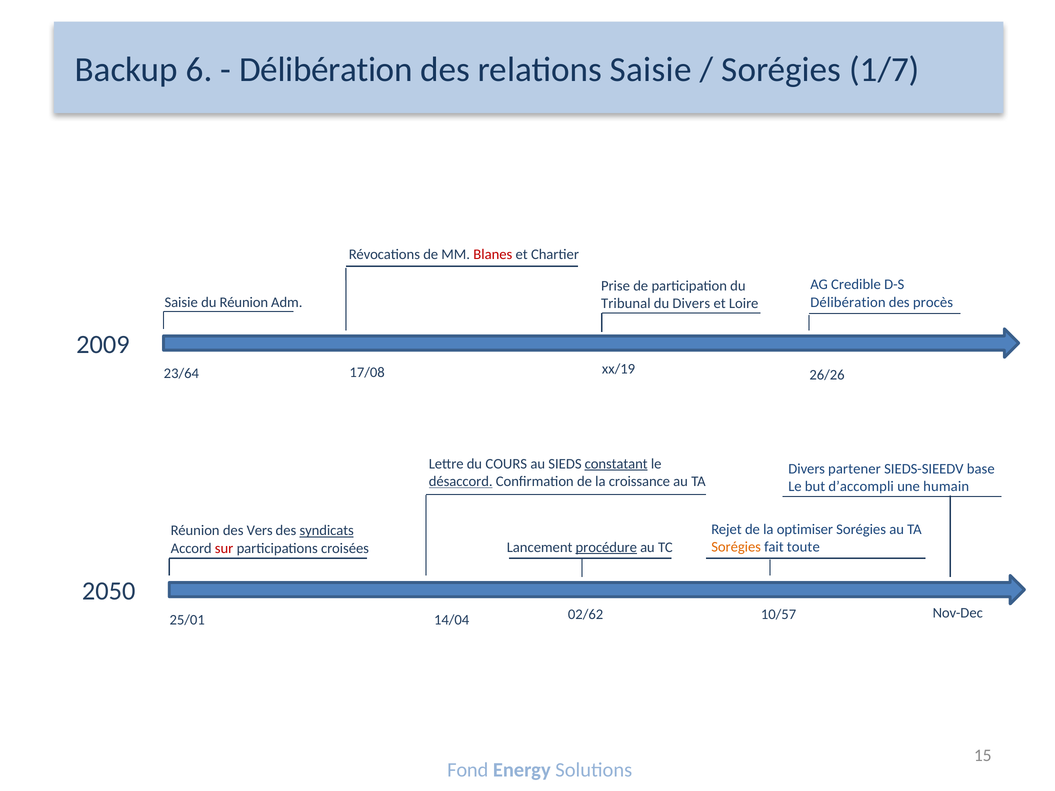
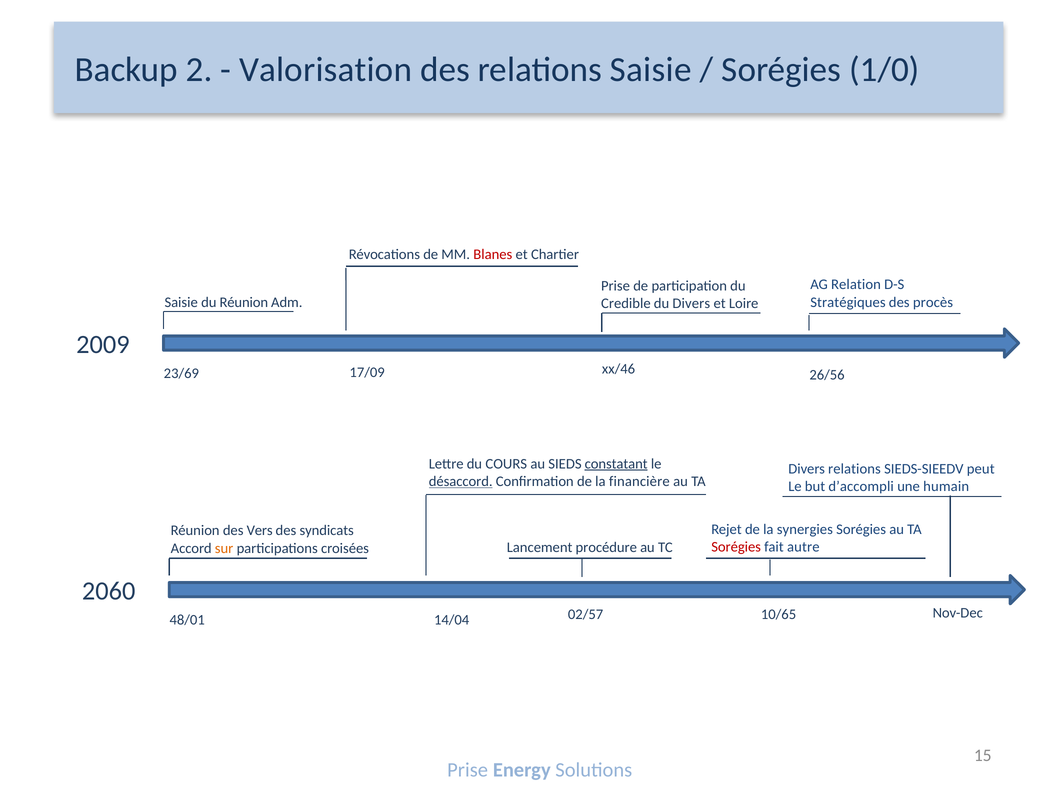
6: 6 -> 2 (199, 70)
Délibération: Délibération -> Valorisation (326, 70)
1/7: 1/7 -> 1/0 (884, 70)
Credible: Credible -> Relation (856, 285)
Délibération: Délibération -> Stratégiques (848, 302)
Tribunal: Tribunal -> Credible (626, 304)
xx/19: xx/19 -> xx/46 (619, 369)
17/08: 17/08 -> 17/09 (367, 372)
23/64: 23/64 -> 23/69 (181, 374)
26/26: 26/26 -> 26/56 (827, 375)
Divers partener: partener -> relations (854, 469)
base: base -> peut (981, 469)
croissance: croissance -> financière (639, 482)
optimiser: optimiser -> synergies (805, 530)
syndicats underline: present -> none (327, 531)
procédure underline: present -> none (606, 547)
Sorégies colour: orange -> red (736, 547)
toute: toute -> autre (803, 547)
sur colour: red -> orange (224, 548)
2050: 2050 -> 2060 (109, 591)
02/62: 02/62 -> 02/57 (586, 614)
10/57: 10/57 -> 10/65 (779, 614)
25/01: 25/01 -> 48/01 (187, 620)
Fond: Fond -> Prise (468, 770)
